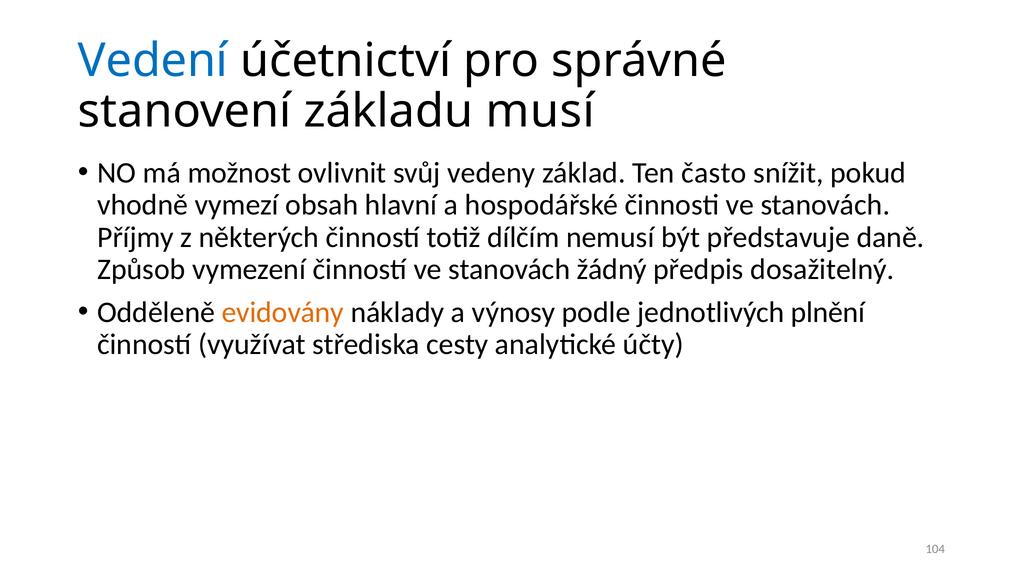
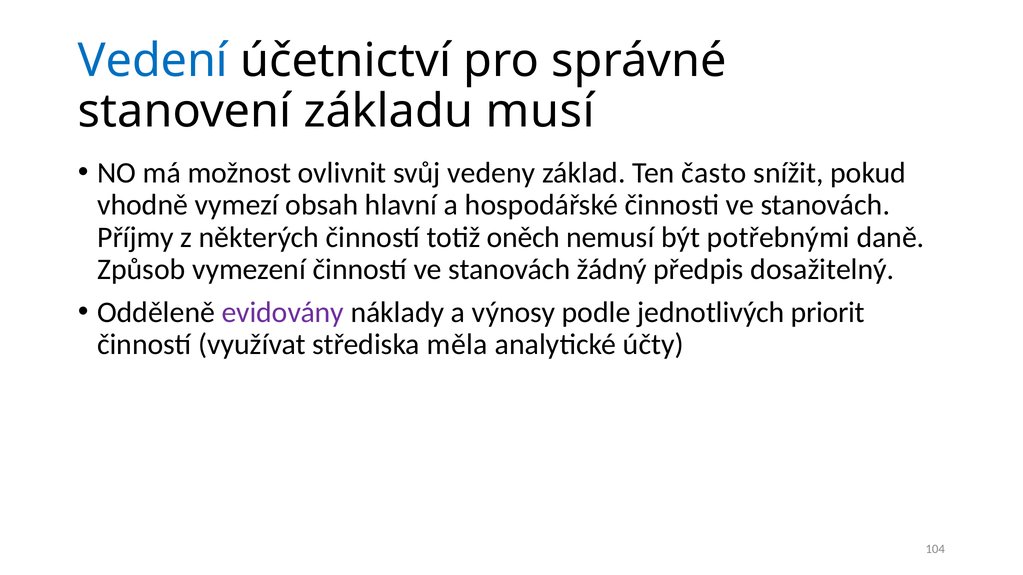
dílčím: dílčím -> oněch (523, 237)
představuje: představuje -> potřebnými (778, 237)
evidovány colour: orange -> purple (283, 313)
plnění: plnění -> priorit (828, 313)
cesty: cesty -> měla (457, 345)
